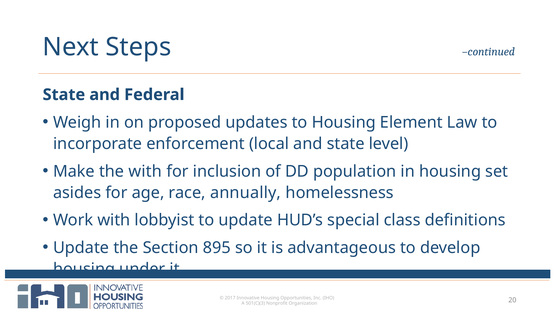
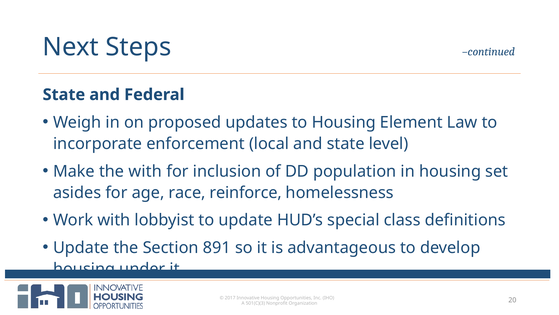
annually: annually -> reinforce (246, 193)
895: 895 -> 891 (217, 247)
